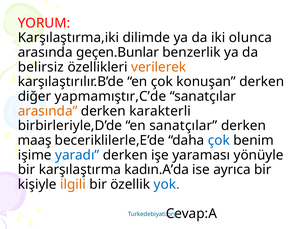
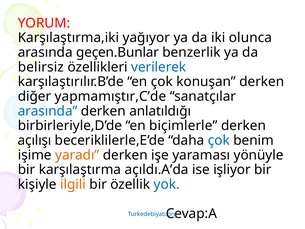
dilimde: dilimde -> yağıyor (146, 38)
verilerek colour: orange -> blue (159, 67)
arasında colour: orange -> blue (48, 111)
karakterli: karakterli -> anlatıldığı (160, 111)
en sanatçılar: sanatçılar -> biçimlerle (183, 126)
maaş: maaş -> açılışı (35, 140)
yaradı colour: blue -> orange (77, 155)
kadın.A’da: kadın.A’da -> açıldı.A’da (157, 170)
ayrıca: ayrıca -> işliyor (232, 170)
